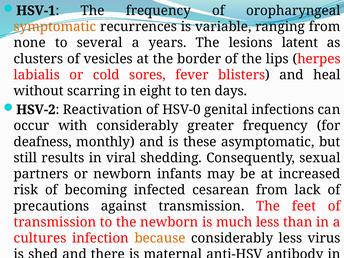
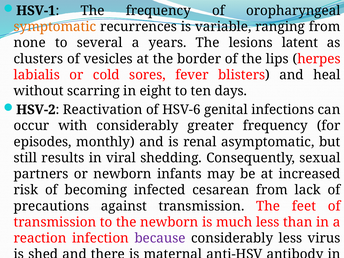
HSV-0: HSV-0 -> HSV-6 (181, 110)
deafness: deafness -> episodes (43, 142)
these: these -> renal (200, 142)
cultures: cultures -> reaction (40, 238)
because colour: orange -> purple (160, 238)
